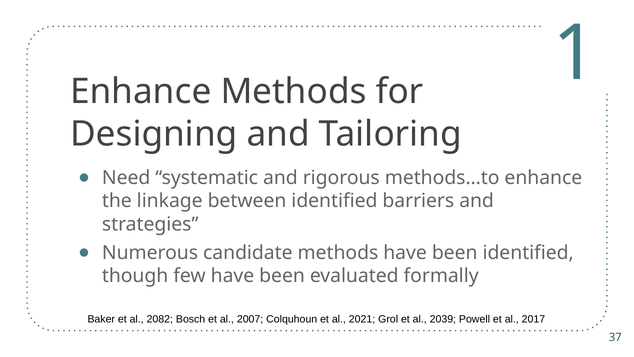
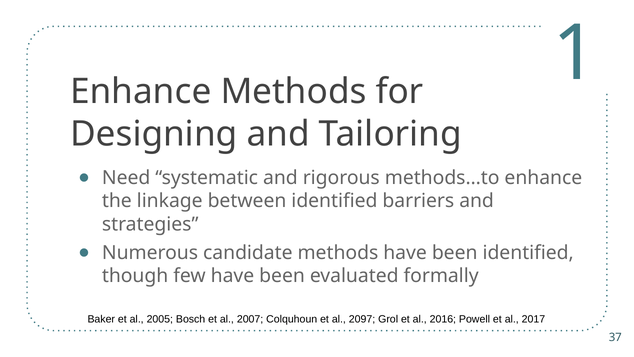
2082: 2082 -> 2005 (160, 319)
2021: 2021 -> 2097 (362, 319)
2039: 2039 -> 2016 (443, 319)
